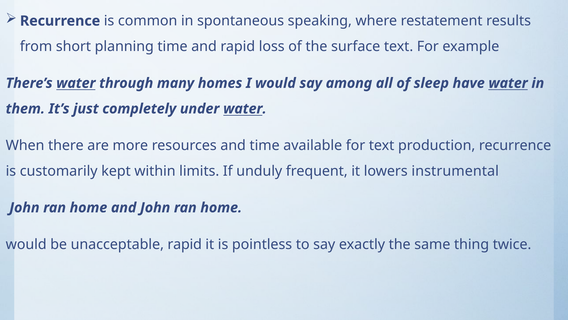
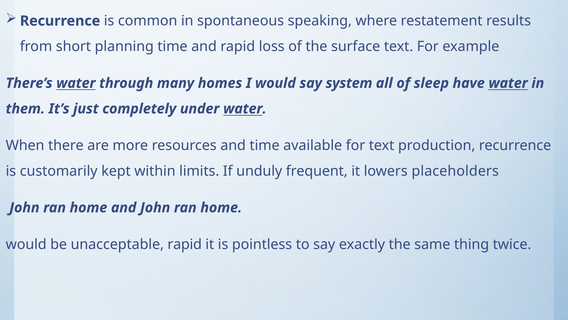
among: among -> system (349, 83)
instrumental: instrumental -> placeholders (455, 171)
